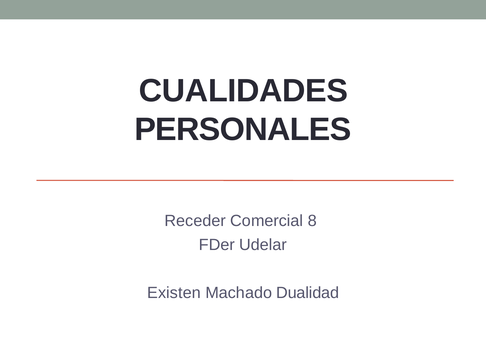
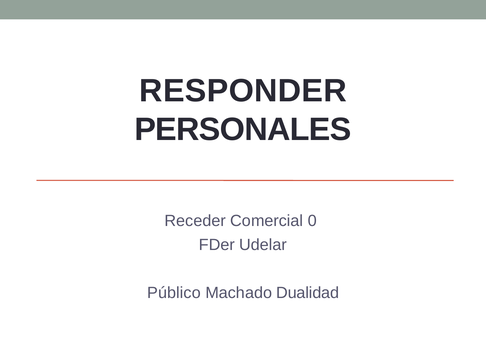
CUALIDADES: CUALIDADES -> RESPONDER (243, 91)
8: 8 -> 0 (312, 221)
Existen: Existen -> Público (174, 293)
